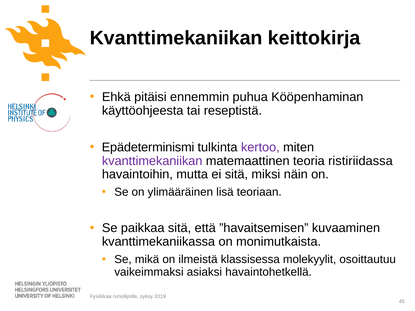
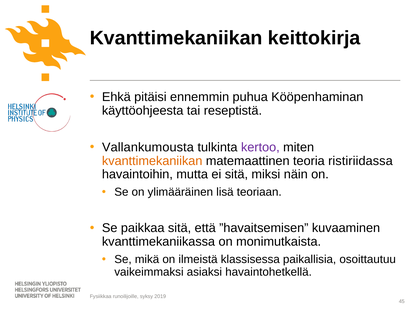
Epädeterminismi: Epädeterminismi -> Vallankumousta (148, 147)
kvanttimekaniikan colour: purple -> orange (152, 161)
molekyylit: molekyylit -> paikallisia (310, 260)
